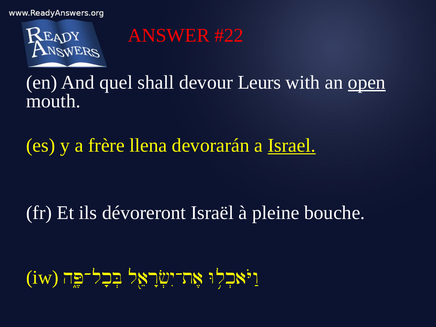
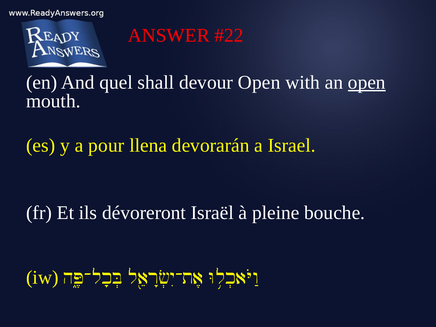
devour Leurs: Leurs -> Open (259, 82)
frère: frère -> pour (106, 146)
Israel underline: present -> none (292, 146)
